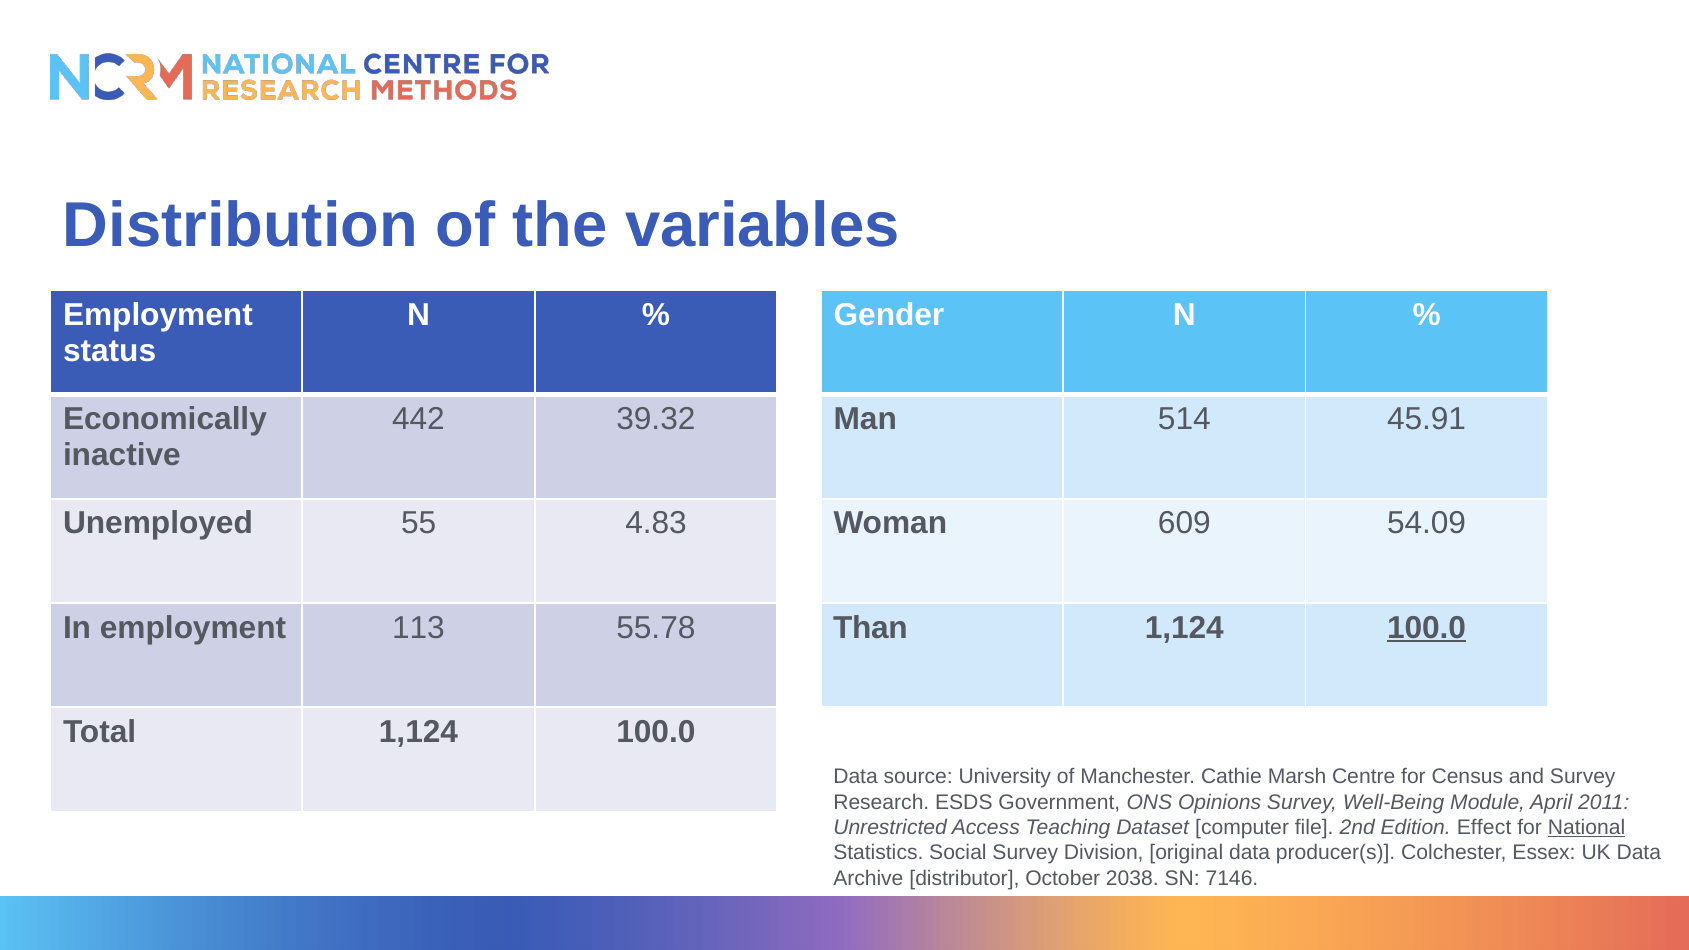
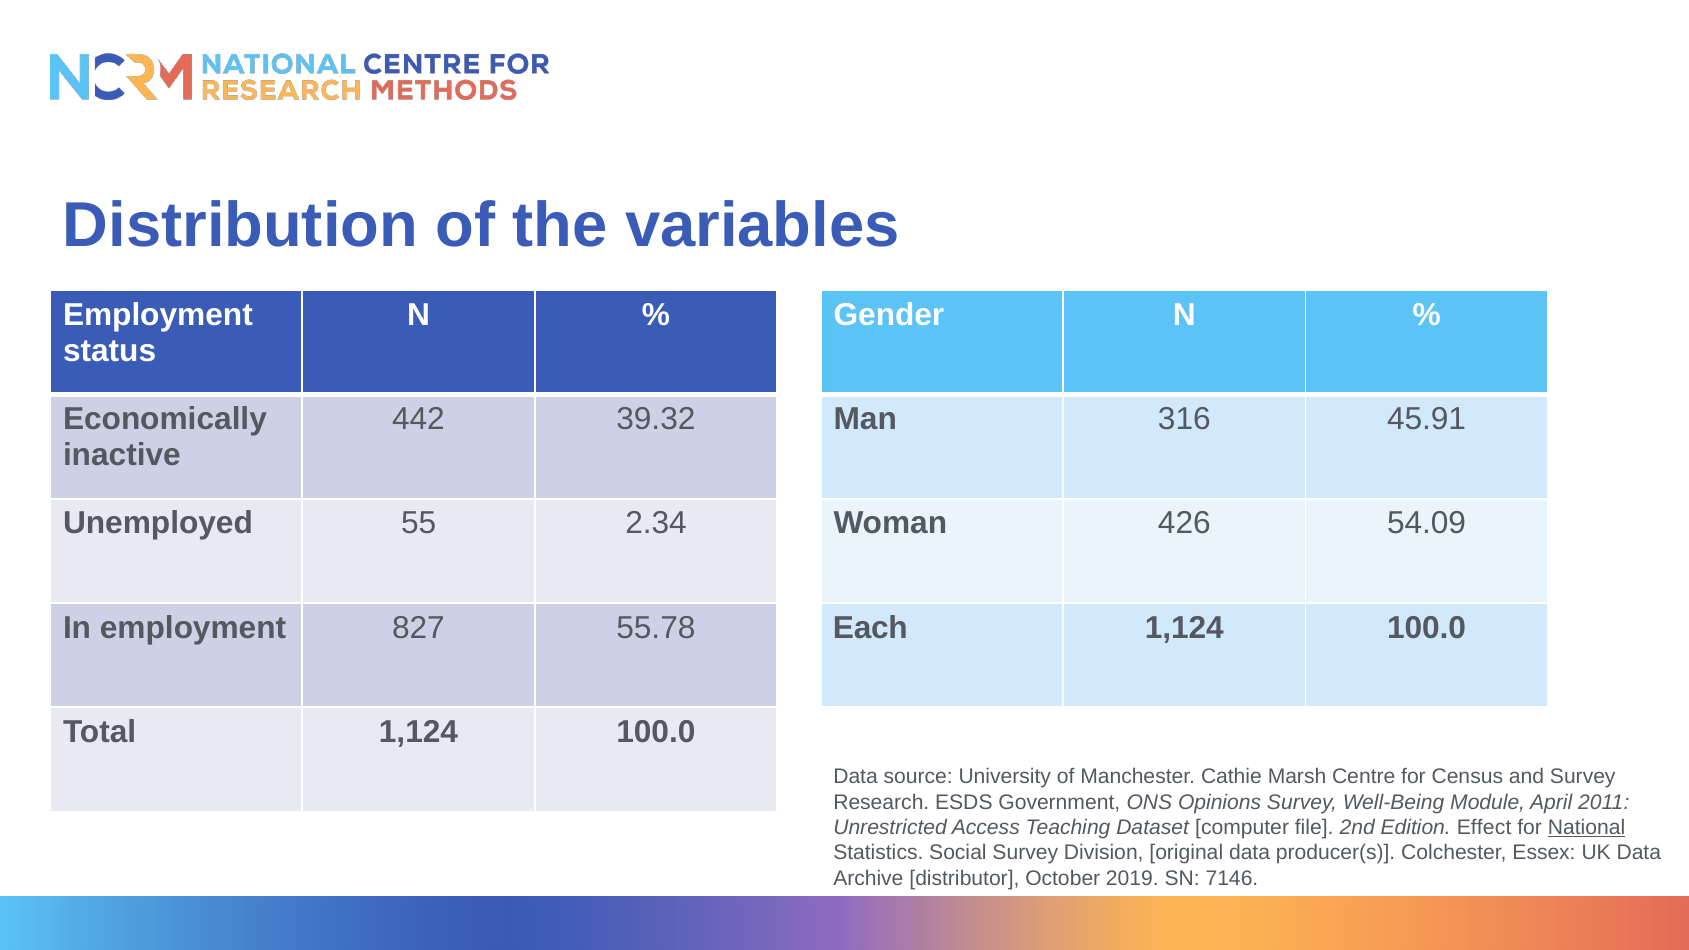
514: 514 -> 316 (1184, 419)
4.83: 4.83 -> 2.34 (656, 523)
609: 609 -> 426 (1184, 523)
113: 113 -> 827 (418, 628)
Than: Than -> Each (870, 628)
100.0 underline: present -> none (1427, 628)
2038: 2038 -> 2019 (1132, 878)
